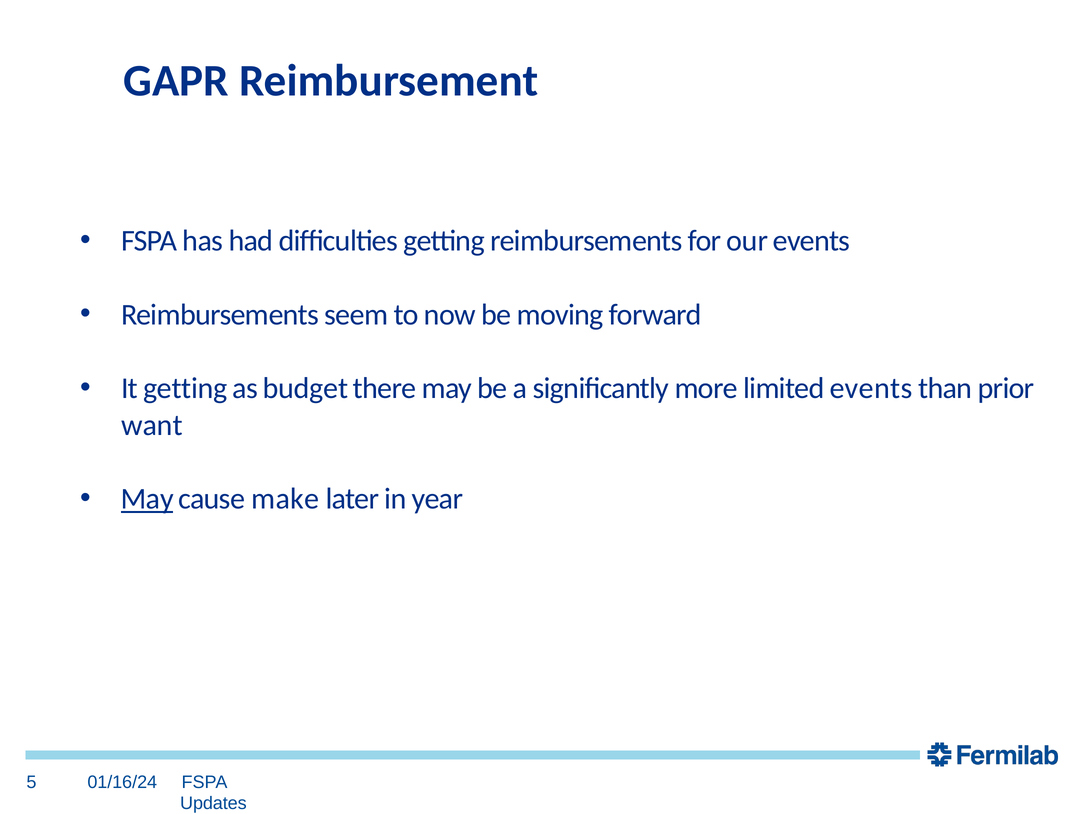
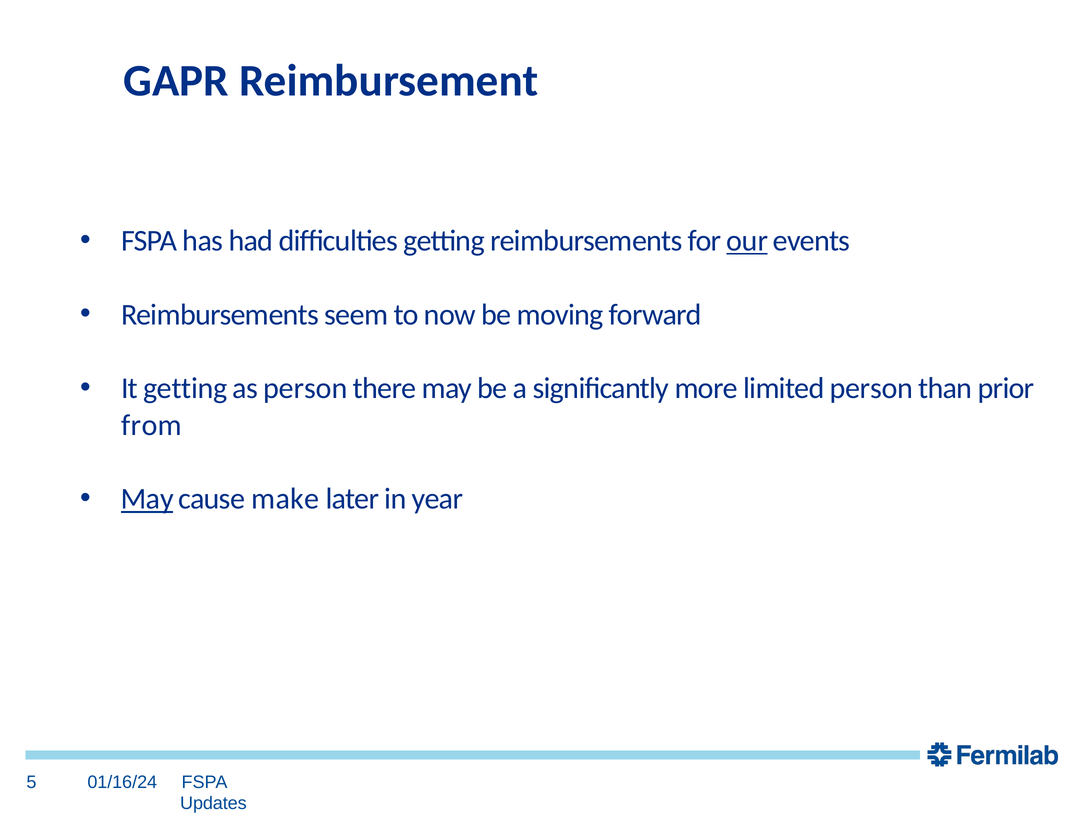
our underline: none -> present (747, 241)
as budget: budget -> person (305, 388)
limited events: events -> person (871, 388)
want: want -> from (152, 425)
